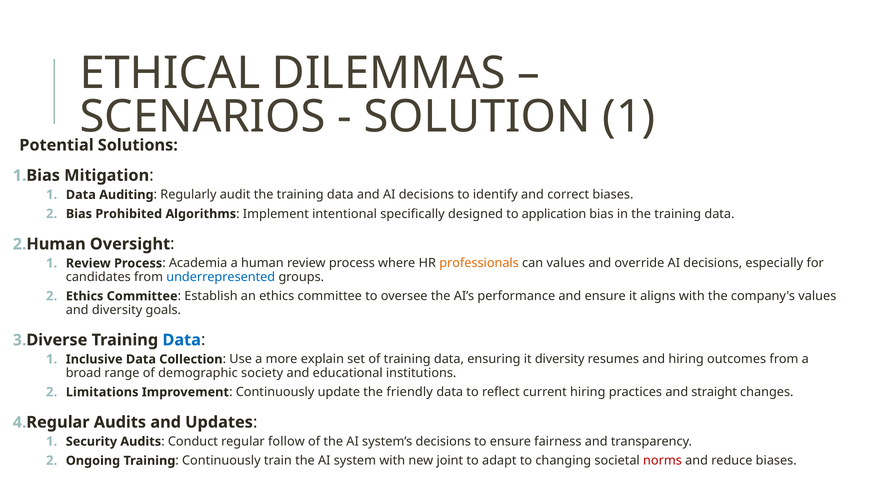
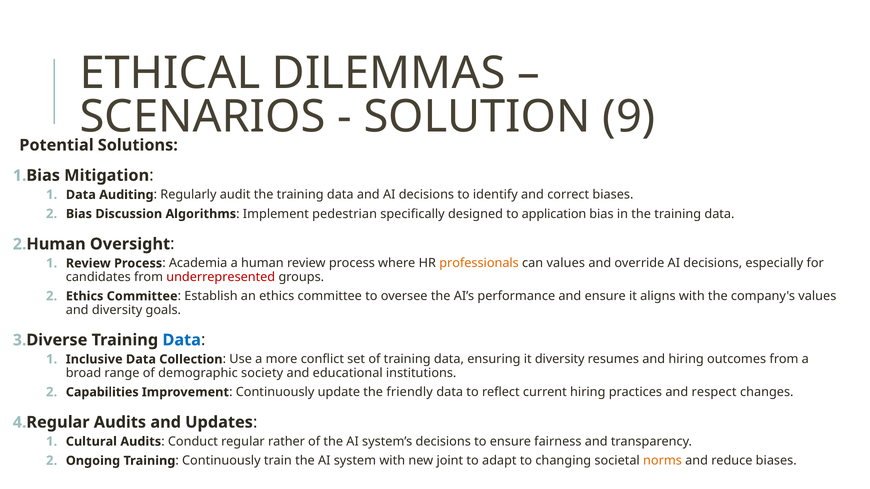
SOLUTION 1: 1 -> 9 (629, 117)
Prohibited: Prohibited -> Discussion (129, 214)
intentional: intentional -> pedestrian (345, 214)
underrepresented colour: blue -> red (221, 277)
explain: explain -> conflict (322, 360)
Limitations: Limitations -> Capabilities (102, 392)
straight: straight -> respect (714, 392)
Security: Security -> Cultural (91, 442)
follow: follow -> rather (286, 442)
norms colour: red -> orange (662, 461)
